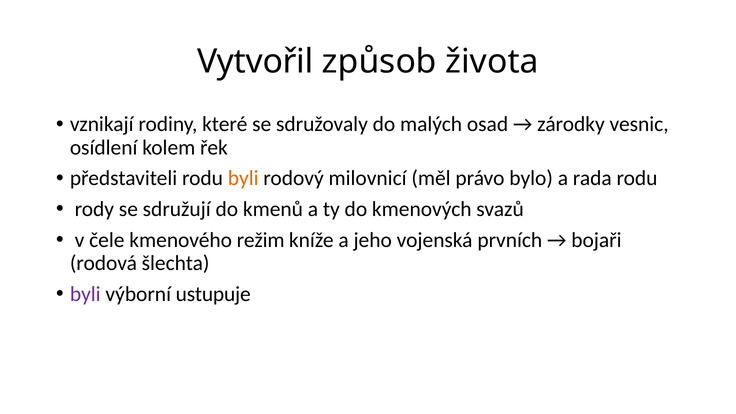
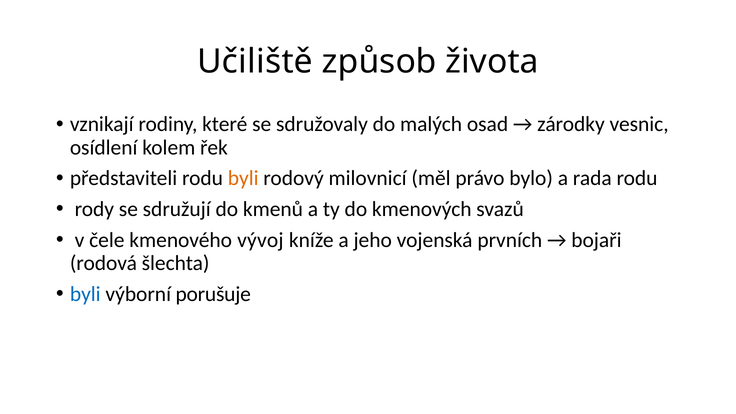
Vytvořil: Vytvořil -> Učiliště (255, 62)
režim: režim -> vývoj (260, 240)
byli colour: purple -> blue (85, 294)
ustupuje: ustupuje -> porušuje (213, 294)
